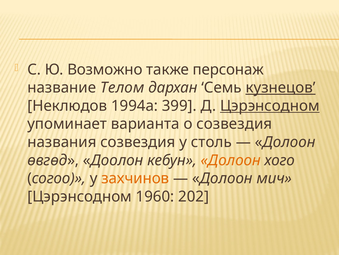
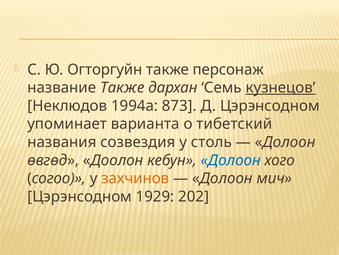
Возможно: Возможно -> Огторгуйн (105, 69)
название Телом: Телом -> Также (122, 87)
399: 399 -> 873 (179, 106)
Цэрэнсодном underline: present -> none (270, 106)
о созвездия: созвездия -> тибетский (234, 124)
Долоон colour: orange -> blue (231, 160)
1960: 1960 -> 1929 (155, 196)
